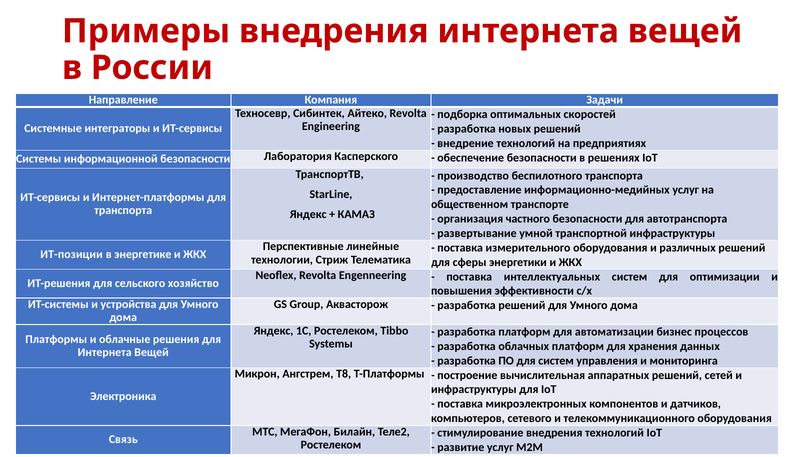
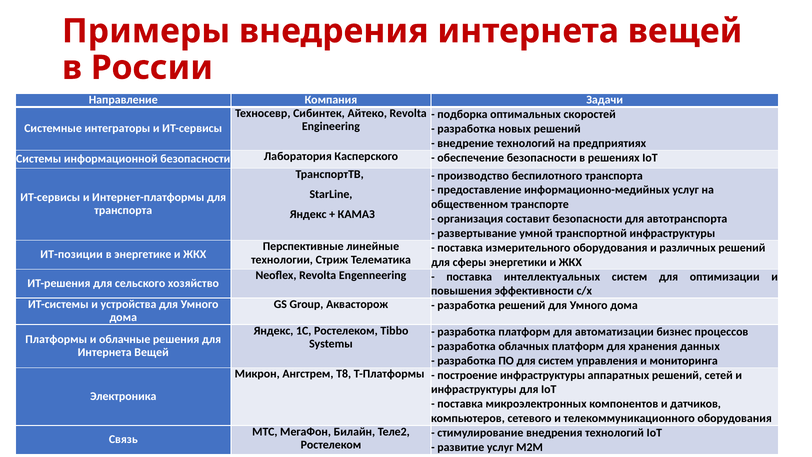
частного: частного -> составит (528, 219)
построение вычислительная: вычислительная -> инфраструктуры (543, 375)
